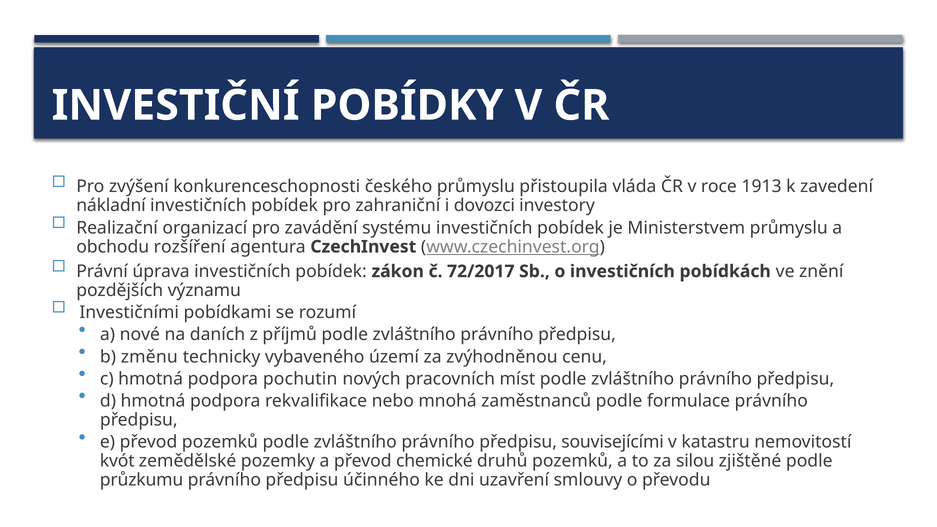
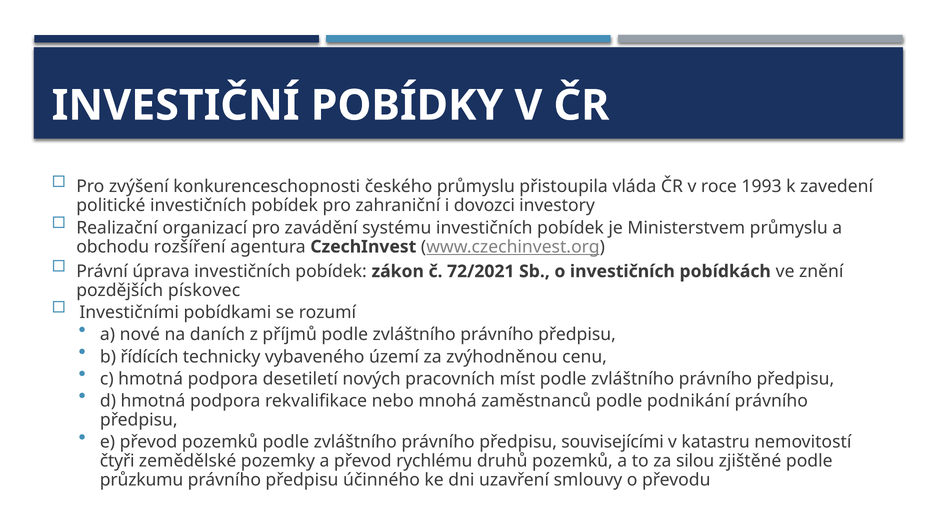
1913: 1913 -> 1993 (762, 187)
nákladní: nákladní -> politické (111, 206)
72/2017: 72/2017 -> 72/2021 (481, 271)
významu: významu -> pískovec (204, 290)
změnu: změnu -> řídících (149, 357)
pochutin: pochutin -> desetiletí (300, 379)
formulace: formulace -> podnikání (688, 401)
kvót: kvót -> čtyři (117, 461)
chemické: chemické -> rychlému (434, 461)
